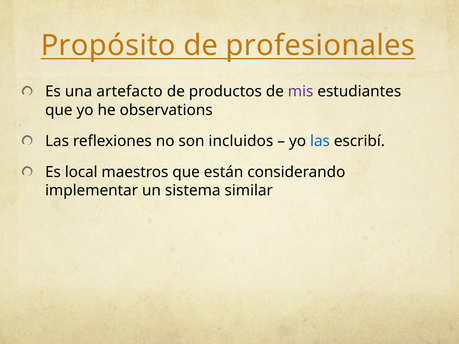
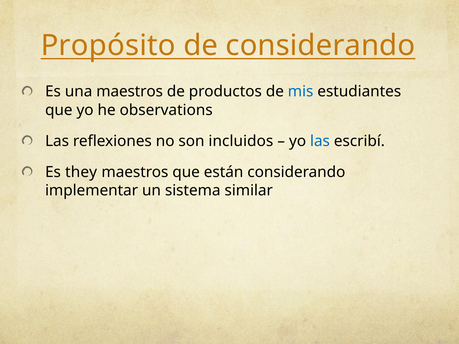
de profesionales: profesionales -> considerando (320, 45)
una artefacto: artefacto -> maestros (130, 92)
mis colour: purple -> blue (301, 92)
local: local -> they (81, 172)
